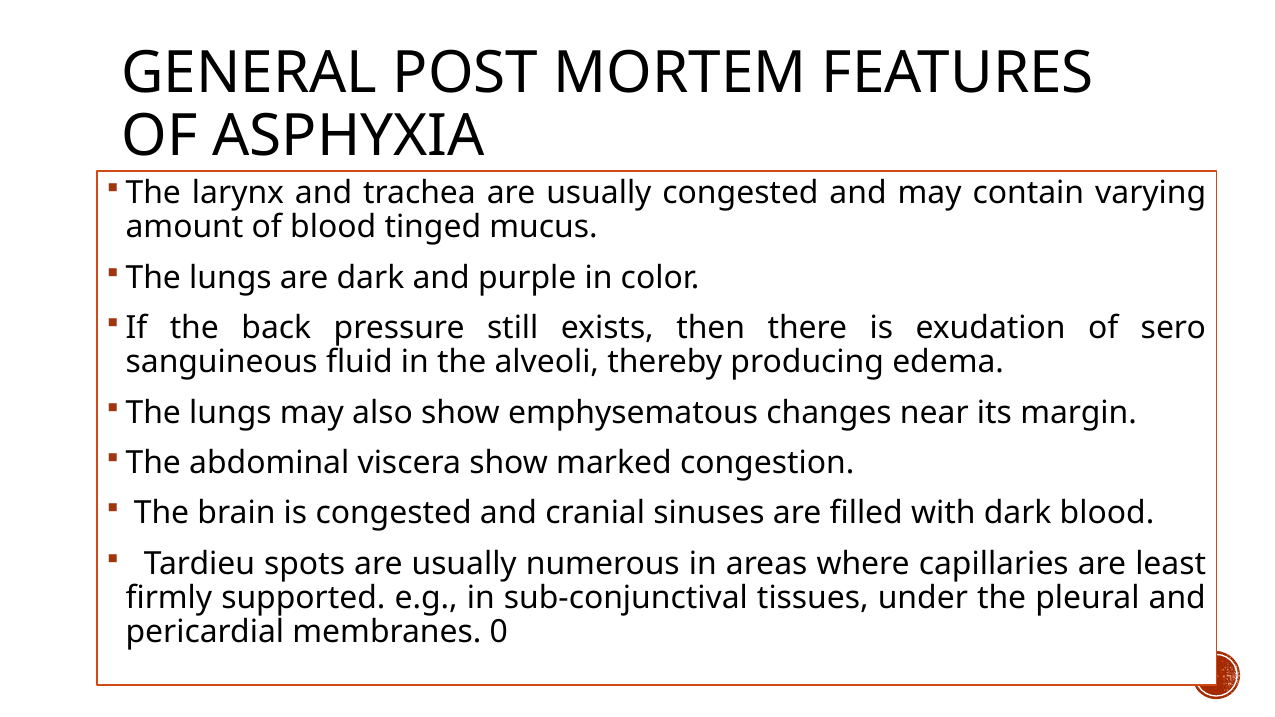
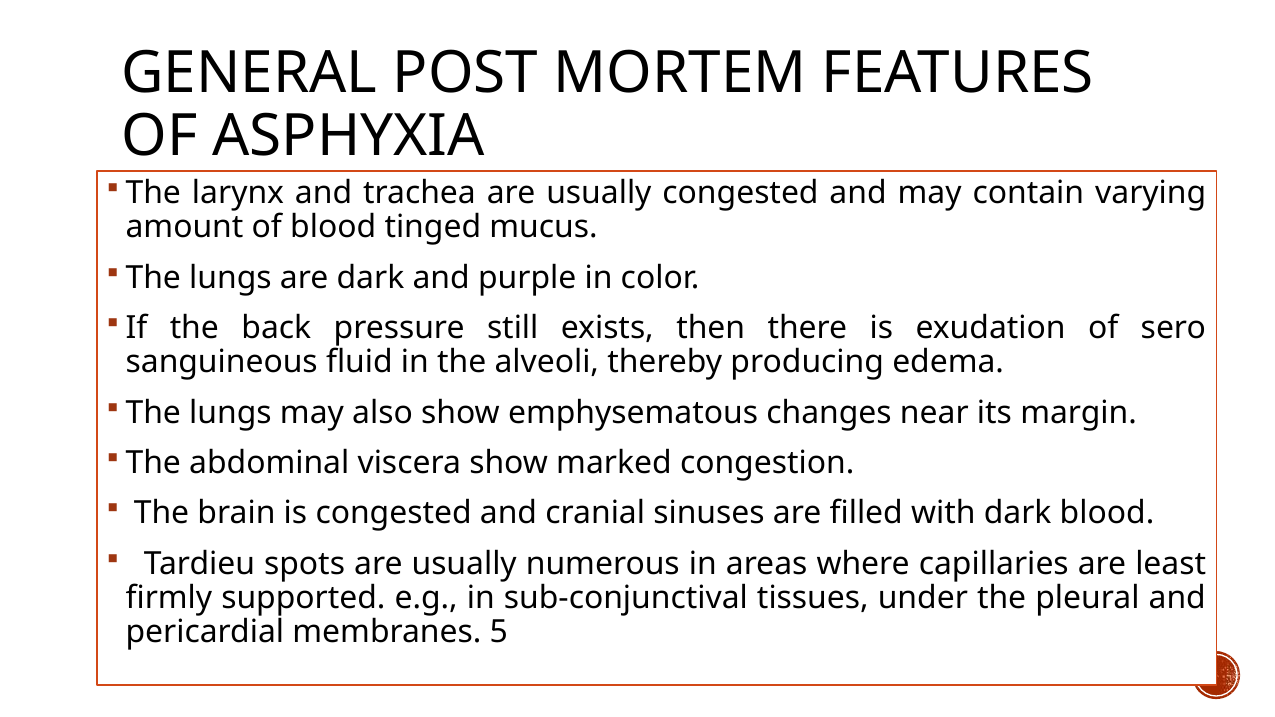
0: 0 -> 5 (499, 632)
